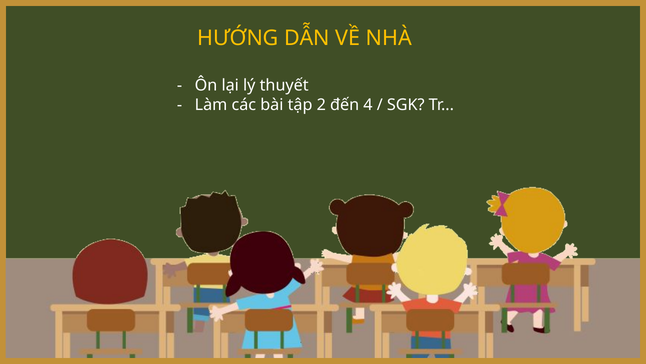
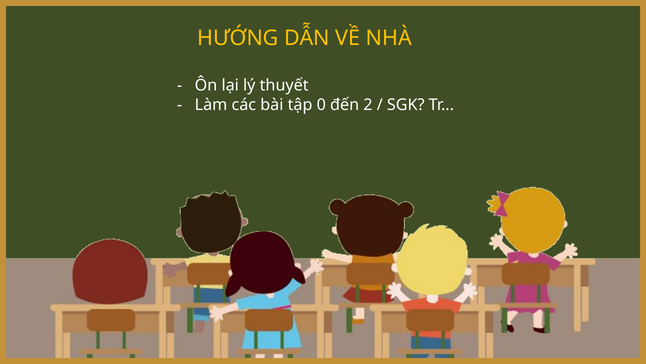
2: 2 -> 0 (321, 105)
4: 4 -> 2 (368, 105)
